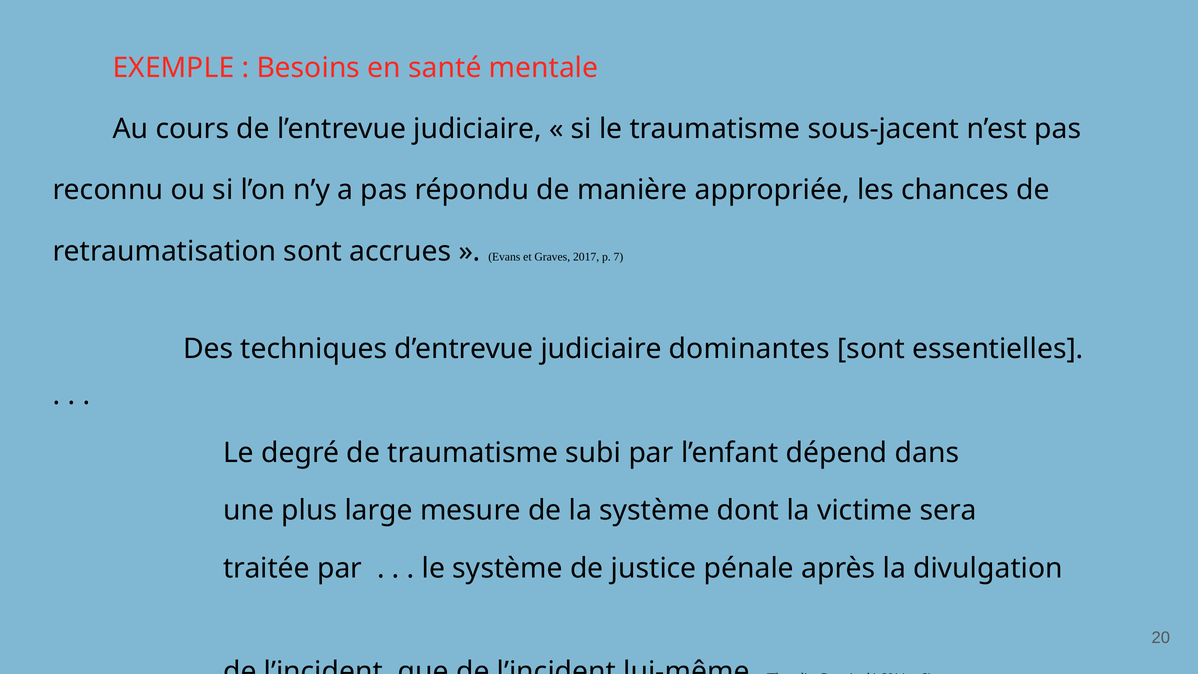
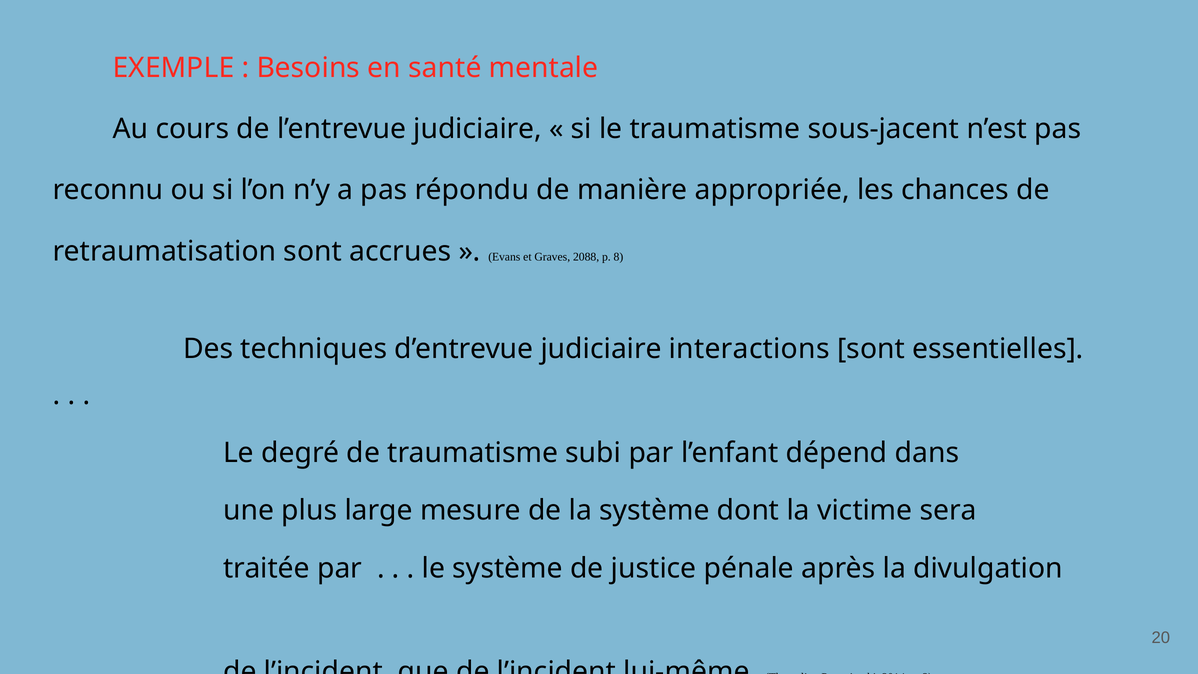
2017: 2017 -> 2088 (586, 257)
7: 7 -> 8 (618, 257)
dominantes: dominantes -> interactions (749, 349)
